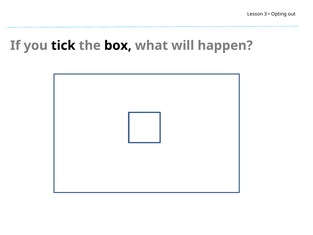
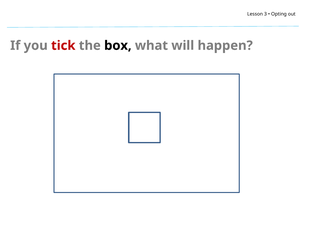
tick colour: black -> red (63, 45)
